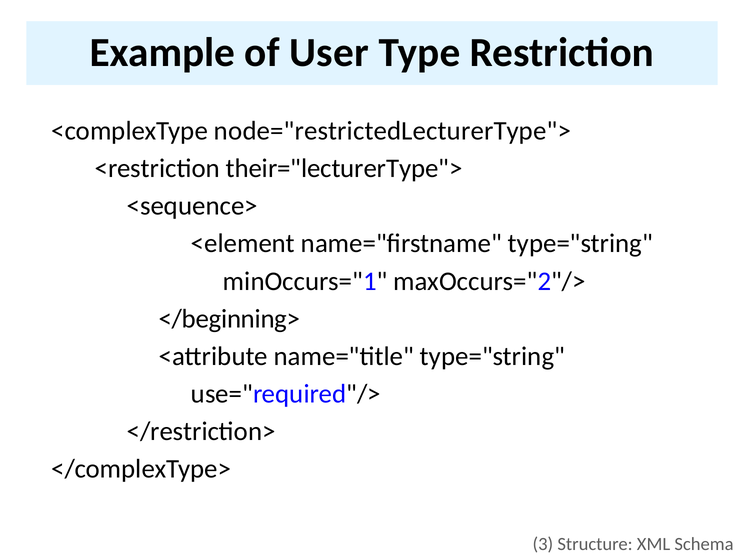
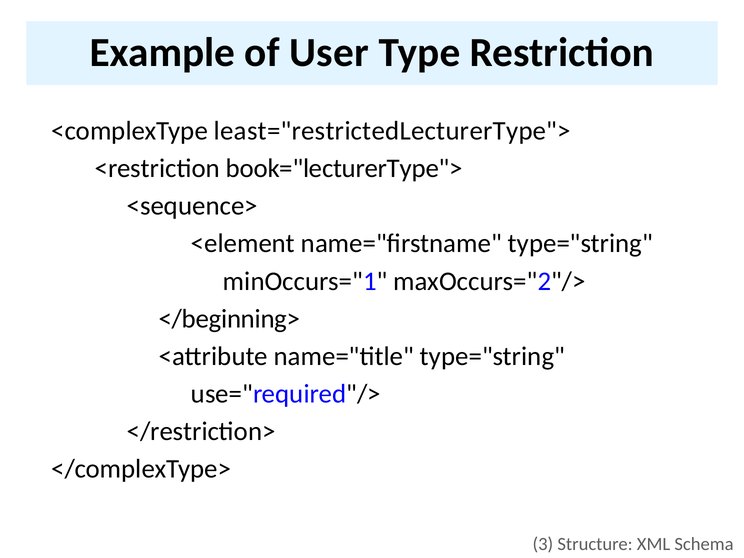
node="restrictedLecturerType">: node="restrictedLecturerType"> -> least="restrictedLecturerType"> (392, 131)
their="lecturerType">: their="lecturerType"> -> book="lecturerType"> (344, 168)
